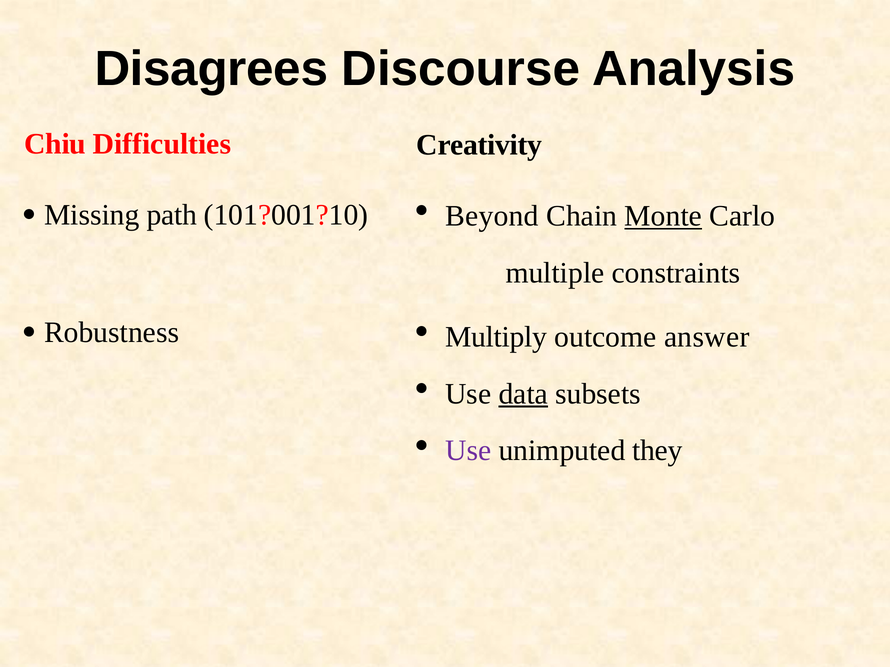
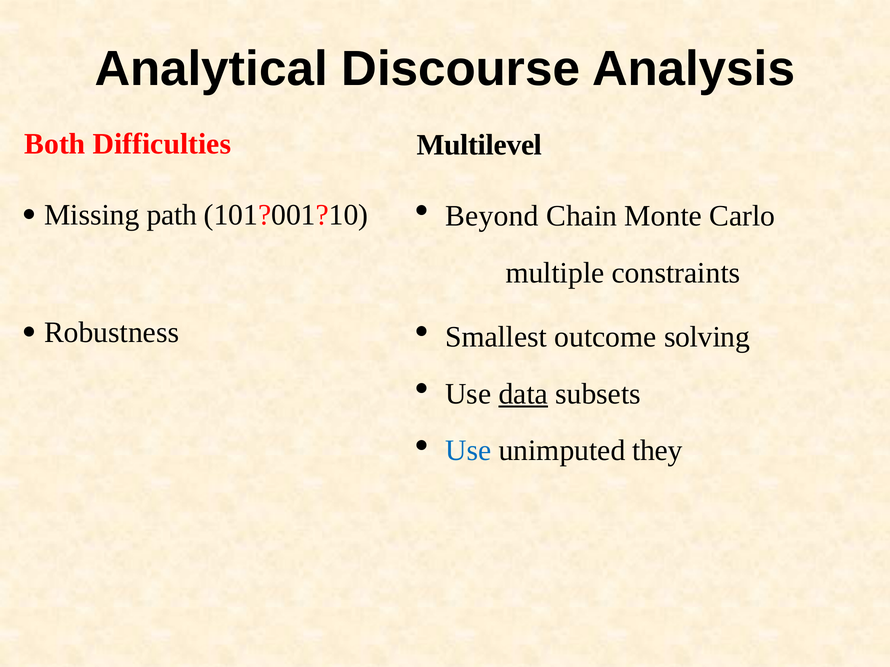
Disagrees: Disagrees -> Analytical (211, 69)
Chiu: Chiu -> Both (55, 144)
Creativity: Creativity -> Multilevel (479, 145)
Monte underline: present -> none (663, 216)
Multiply: Multiply -> Smallest (496, 337)
answer: answer -> solving (707, 337)
Use colour: purple -> blue (468, 451)
